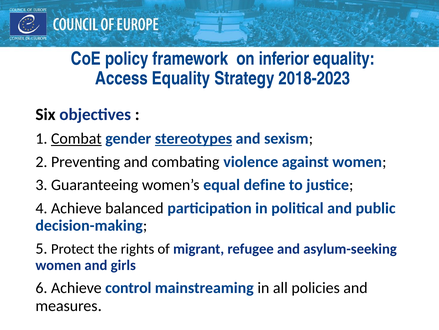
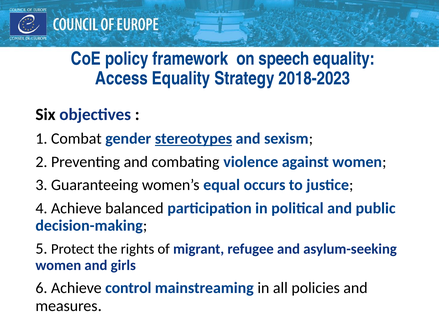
inferior: inferior -> speech (284, 59)
Combat underline: present -> none (76, 138)
define: define -> occurs (264, 185)
